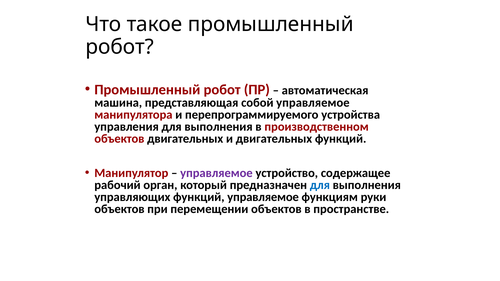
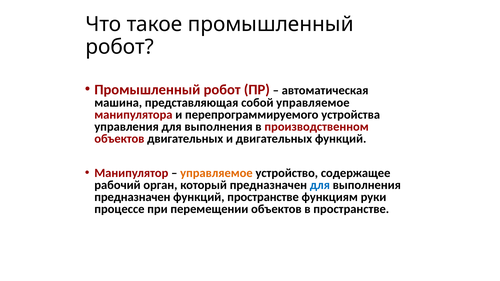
управляемое colour: purple -> orange (216, 173)
управляющих: управляющих -> предназначен (132, 197)
функций управляемое: управляемое -> пространстве (263, 197)
объектов: объектов -> процессе (119, 209)
